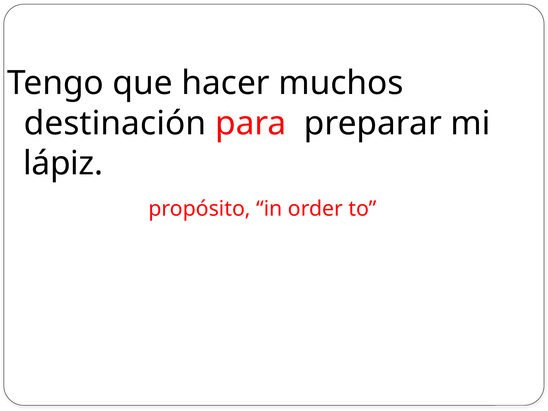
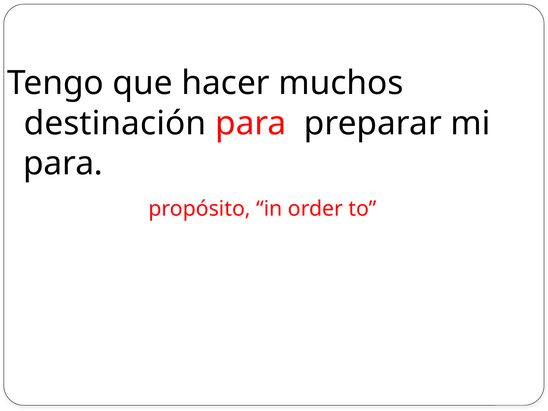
lápiz: lápiz -> para (63, 164)
